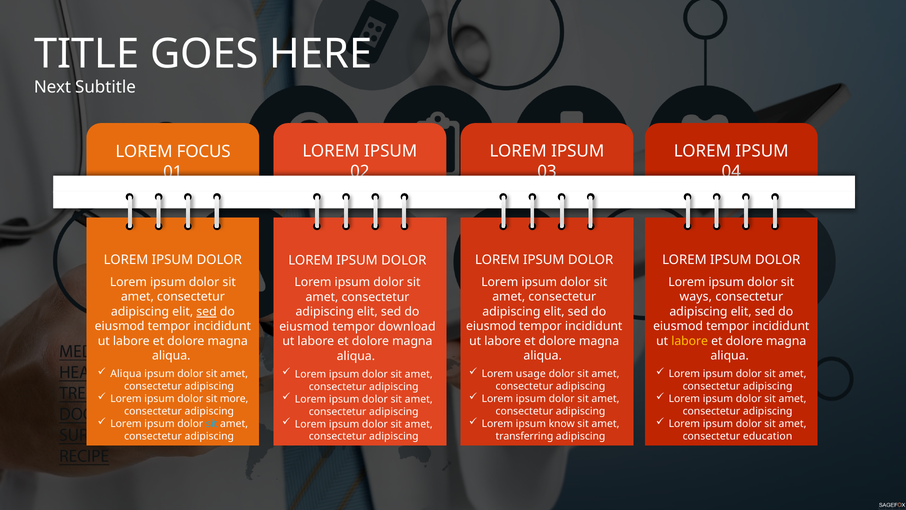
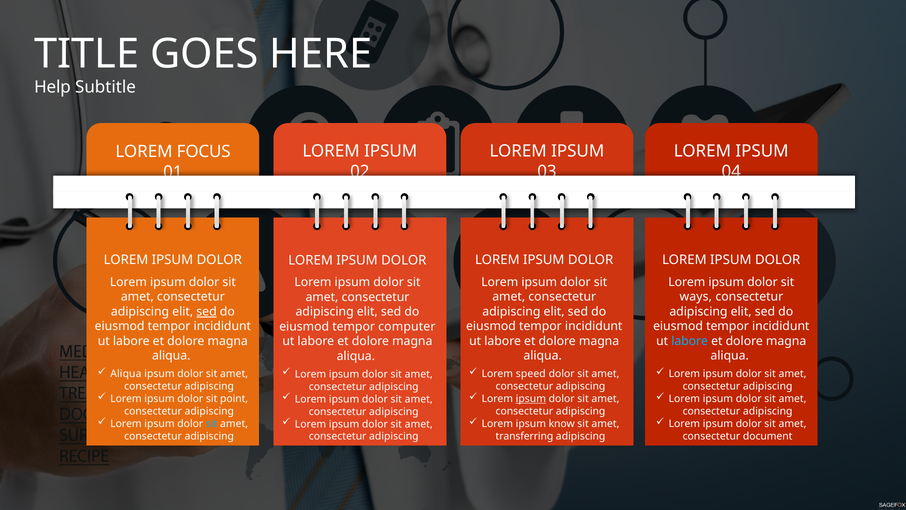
Next: Next -> Help (52, 87)
download: download -> computer (407, 326)
labore colour: yellow -> light blue (690, 341)
usage: usage -> speed (531, 374)
more: more -> point (234, 399)
ipsum underline: none -> present (531, 399)
education: education -> document (768, 436)
